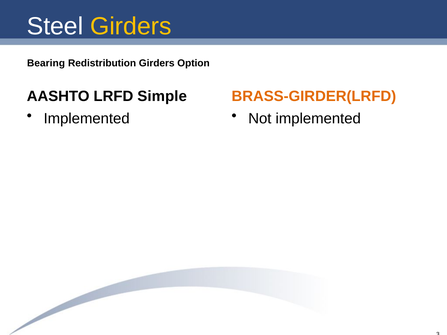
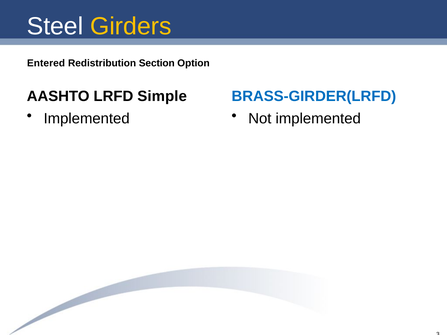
Bearing: Bearing -> Entered (46, 63)
Redistribution Girders: Girders -> Section (157, 63)
BRASS-GIRDER(LRFD colour: orange -> blue (314, 96)
